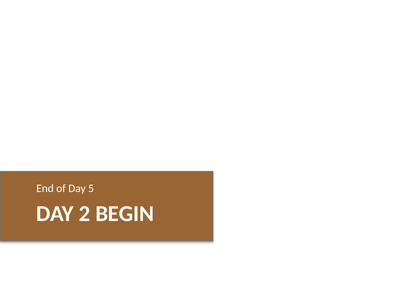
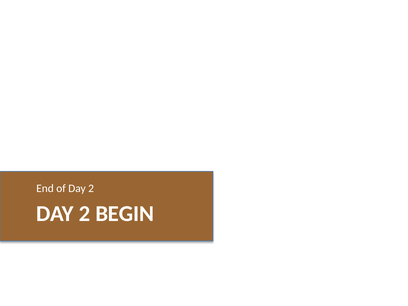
of Day 5: 5 -> 2 (91, 189)
